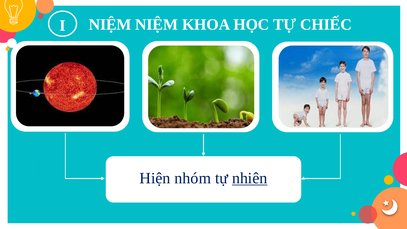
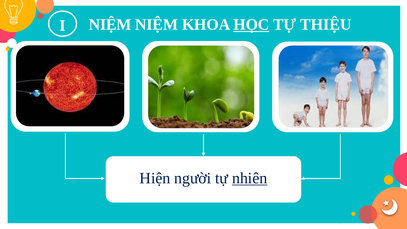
HỌC underline: none -> present (251, 25)
CHIẾC: CHIẾC -> THIỆU (326, 25)
nhóm: nhóm -> người (193, 178)
